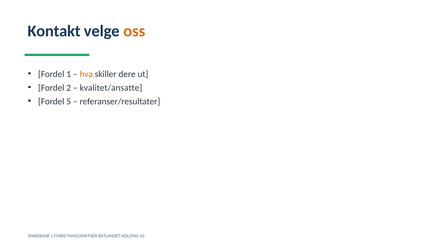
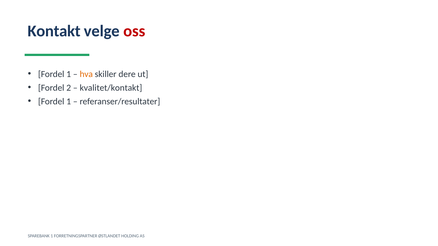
oss colour: orange -> red (134, 31)
kvalitet/ansatte: kvalitet/ansatte -> kvalitet/kontakt (111, 88)
5: 5 -> 1 (69, 102)
